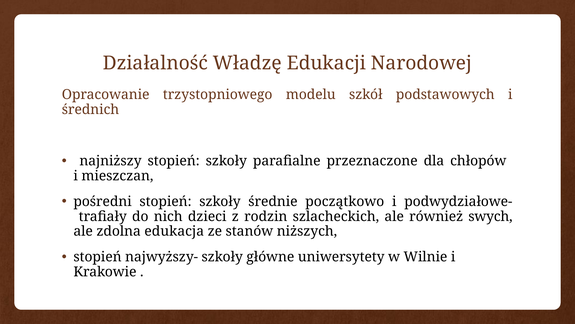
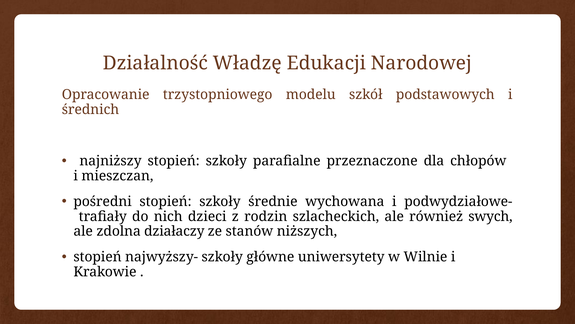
początkowo: początkowo -> wychowana (345, 201)
edukacja: edukacja -> działaczy (174, 231)
